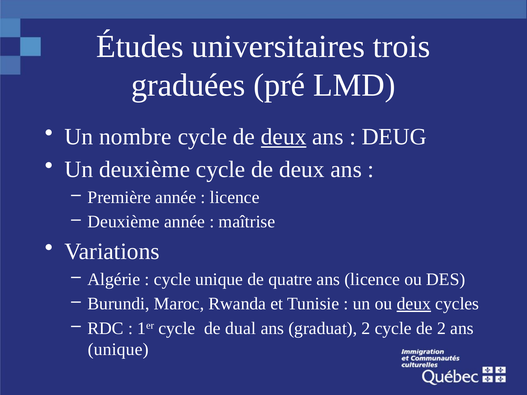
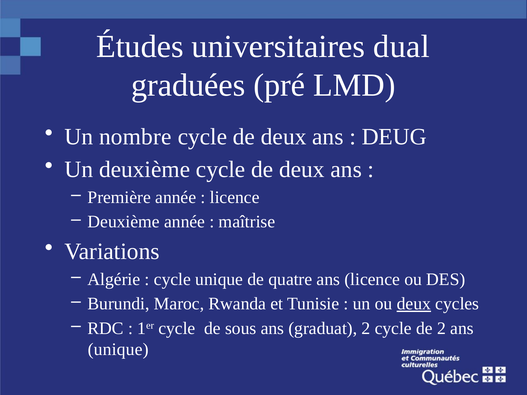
trois: trois -> dual (401, 47)
deux underline: present -> none (284, 137)
dual: dual -> sous (241, 329)
